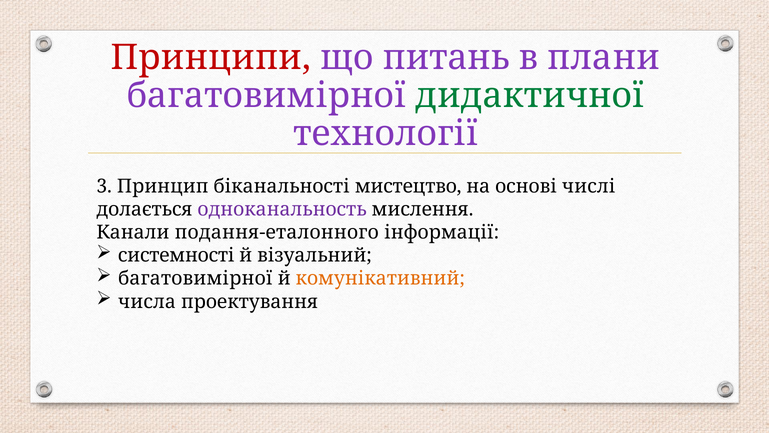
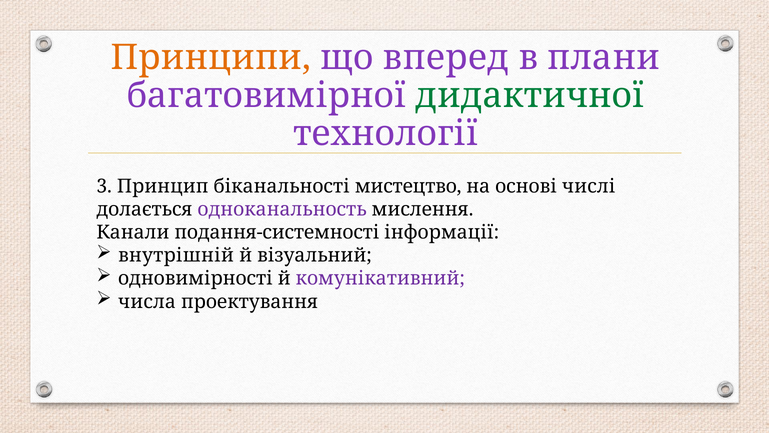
Принципи colour: red -> orange (211, 57)
питань: питань -> вперед (446, 57)
подання-еталонного: подання-еталонного -> подання-системності (277, 232)
системності: системності -> внутрішній (176, 255)
багатовимірної: багатовимірної -> одновимірності (195, 278)
комунікативний colour: orange -> purple (380, 278)
